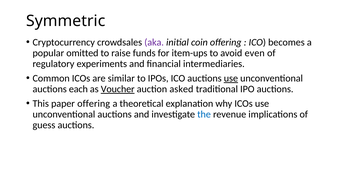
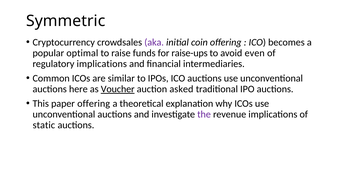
omitted: omitted -> optimal (82, 53)
item-ups: item-ups -> raise-ups (190, 53)
regulatory experiments: experiments -> implications (102, 64)
use underline: present -> none (231, 78)
each: each -> here (78, 89)
the colour: blue -> purple (204, 114)
guess: guess -> static (44, 125)
